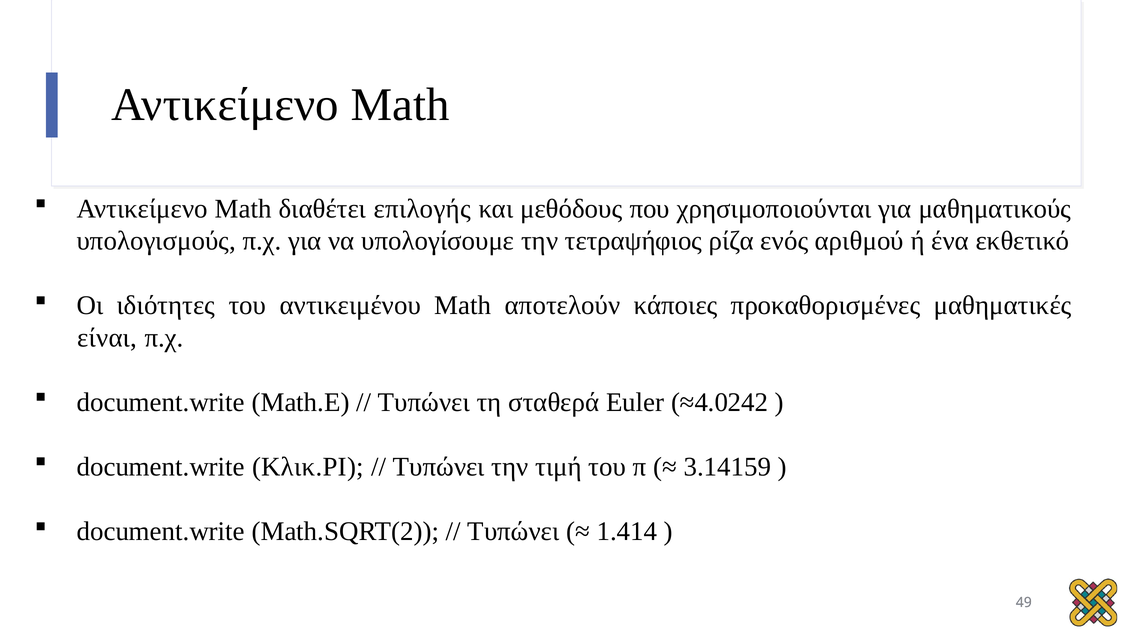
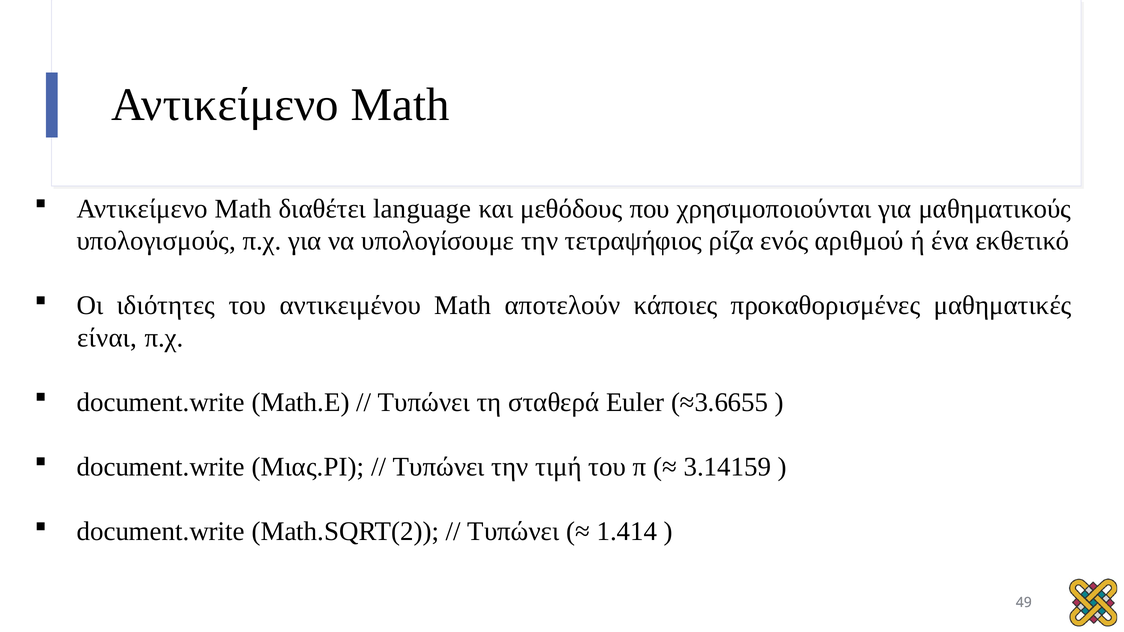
επιλογής: επιλογής -> language (422, 209)
≈4.0242: ≈4.0242 -> ≈3.6655 (720, 403)
Κλικ.PI: Κλικ.PI -> Μιας.PI (308, 467)
